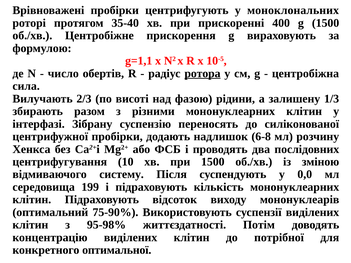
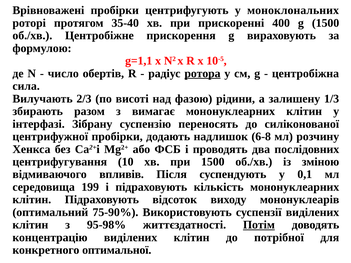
різними: різними -> вимагає (153, 111)
систему: систему -> впливів (122, 175)
0,0: 0,0 -> 0,1 (305, 175)
Потім underline: none -> present (259, 225)
